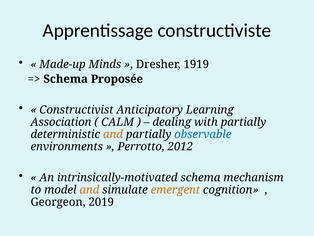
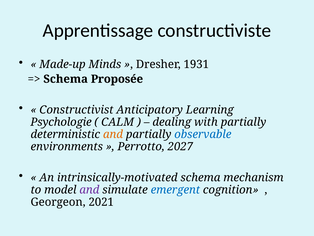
1919: 1919 -> 1931 (196, 64)
Association: Association -> Psychologie (61, 122)
2012: 2012 -> 2027 (180, 146)
and colour: orange -> purple (89, 190)
emergent colour: orange -> blue (175, 190)
2019: 2019 -> 2021 (101, 202)
